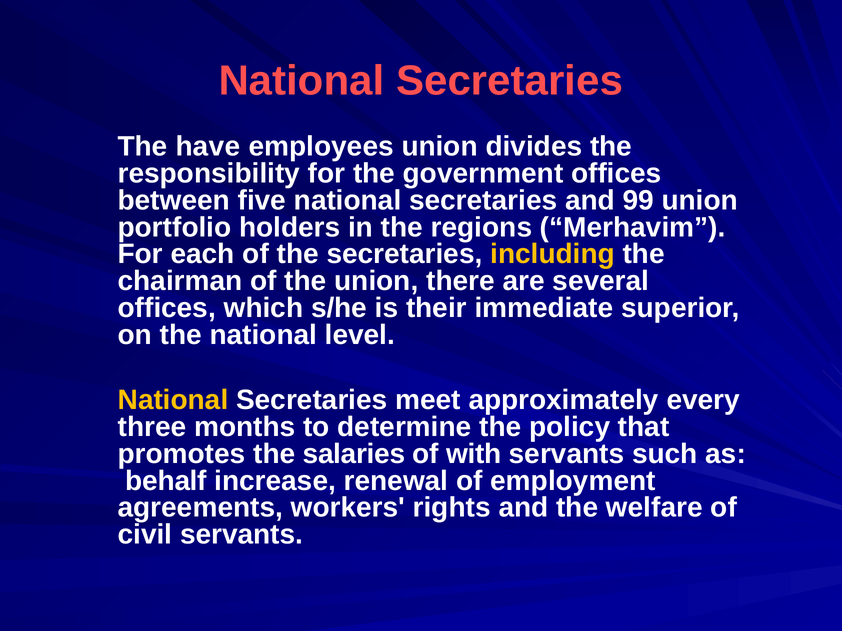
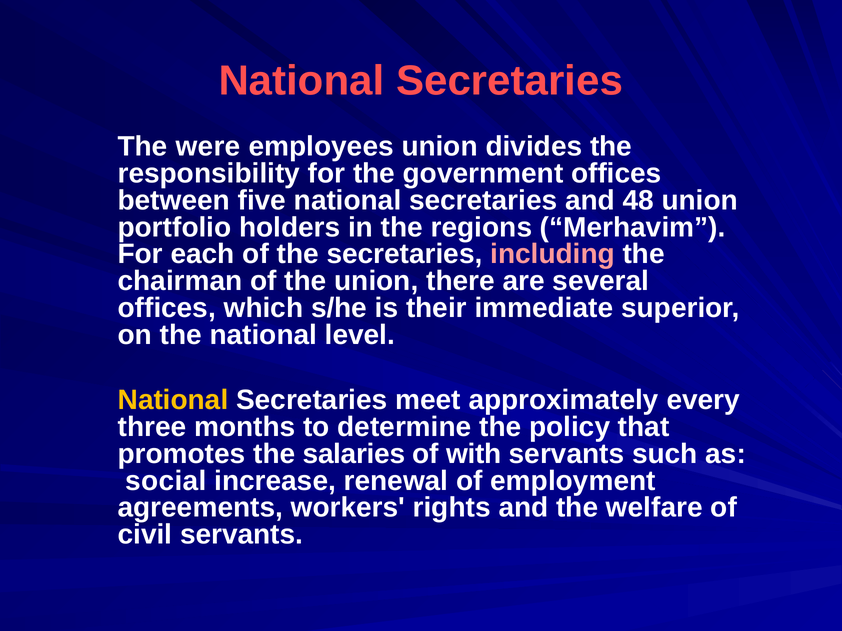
have: have -> were (208, 147)
99: 99 -> 48 (638, 201)
including colour: yellow -> pink (553, 254)
behalf: behalf -> social (166, 481)
